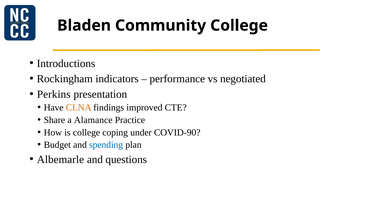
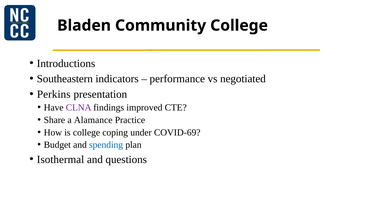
Rockingham: Rockingham -> Southeastern (65, 79)
CLNA colour: orange -> purple (79, 108)
COVID-90: COVID-90 -> COVID-69 (177, 133)
Albemarle: Albemarle -> Isothermal (61, 160)
